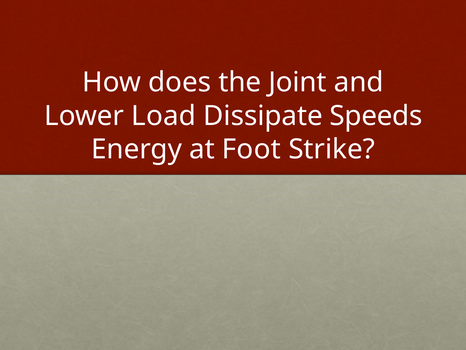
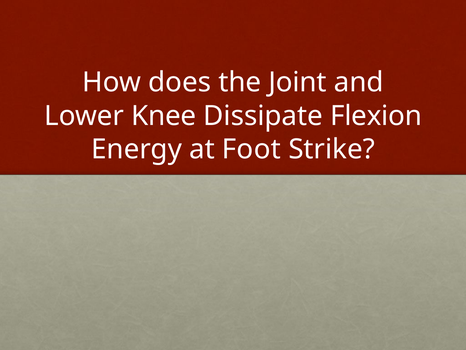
Load: Load -> Knee (164, 116)
Speeds: Speeds -> Flexion (376, 116)
